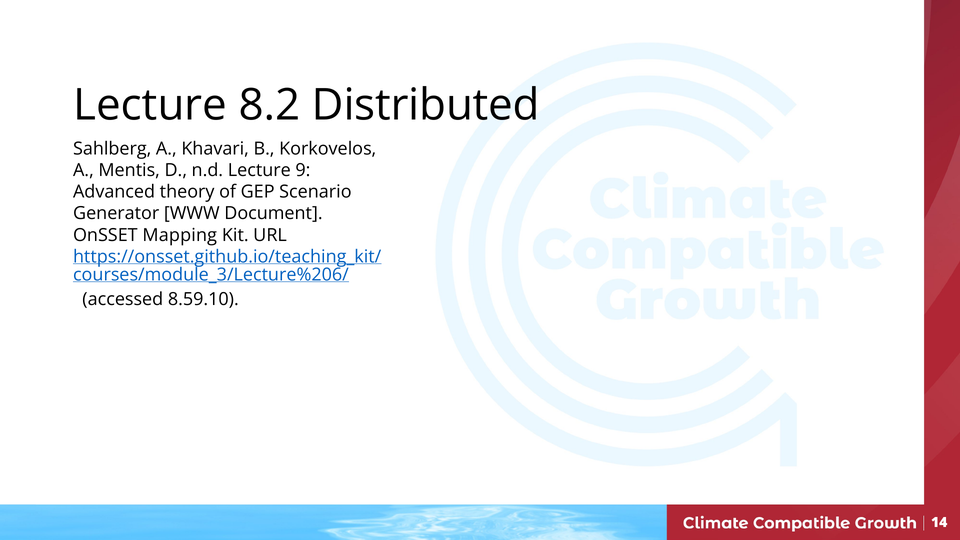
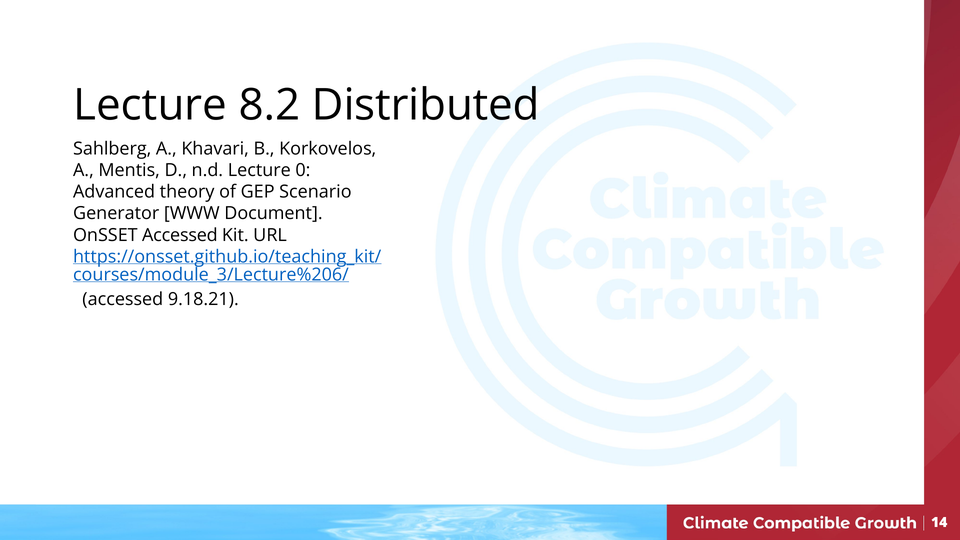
9: 9 -> 0 (303, 170)
OnSSET Mapping: Mapping -> Accessed (180, 235)
8.59.10: 8.59.10 -> 9.18.21 (203, 299)
